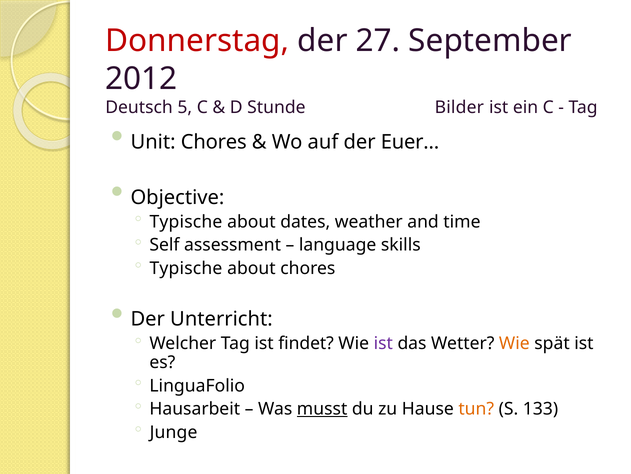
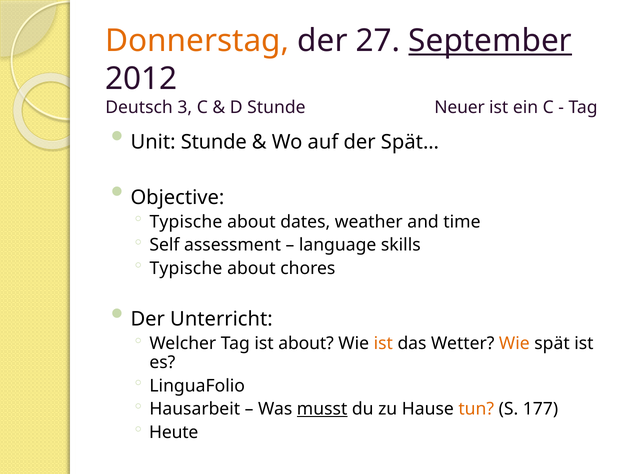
Donnerstag colour: red -> orange (197, 41)
September underline: none -> present (490, 41)
5: 5 -> 3 (185, 107)
Bilder: Bilder -> Neuer (460, 107)
Unit Chores: Chores -> Stunde (214, 142)
Euer…: Euer… -> Spät… (410, 142)
ist findet: findet -> about (306, 343)
ist colour: purple -> orange (383, 343)
133: 133 -> 177 (540, 408)
Junge: Junge -> Heute (174, 432)
